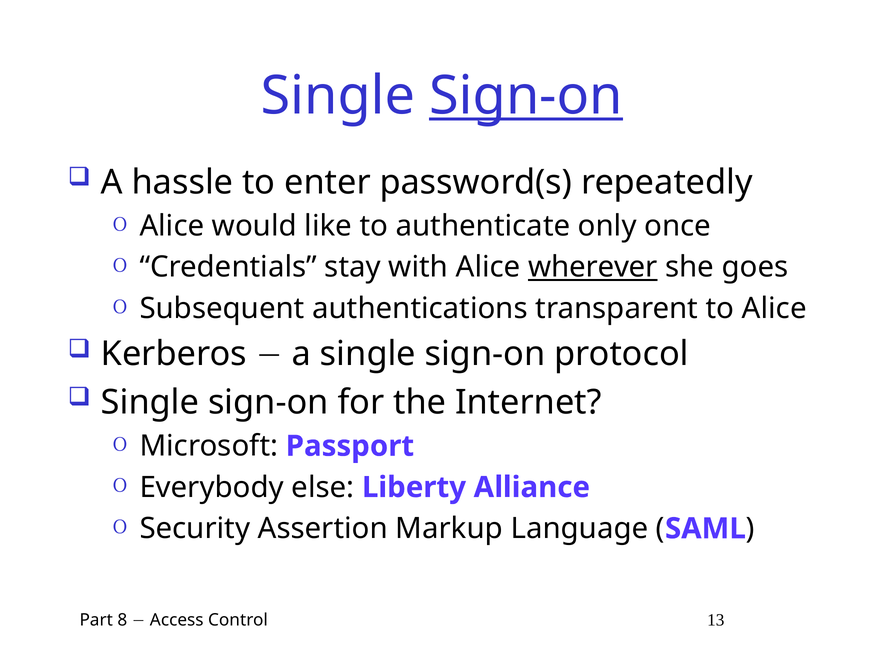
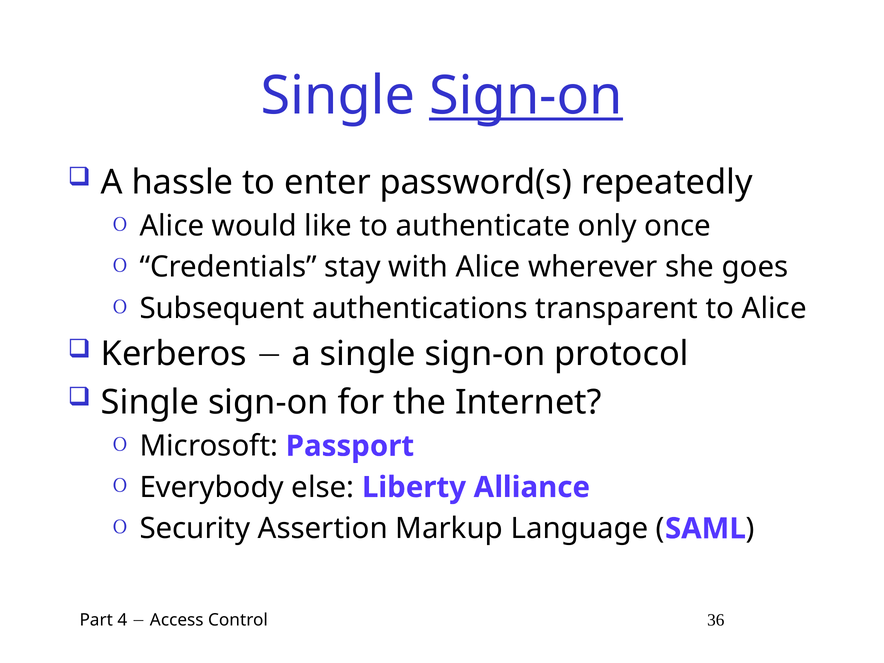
wherever underline: present -> none (593, 267)
8: 8 -> 4 (122, 620)
13: 13 -> 36 (716, 620)
